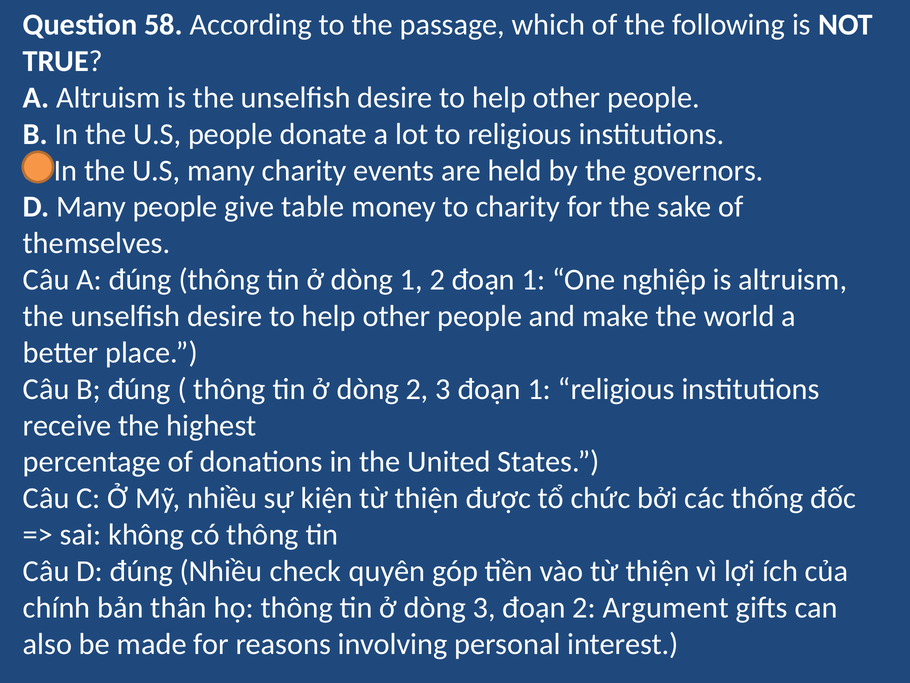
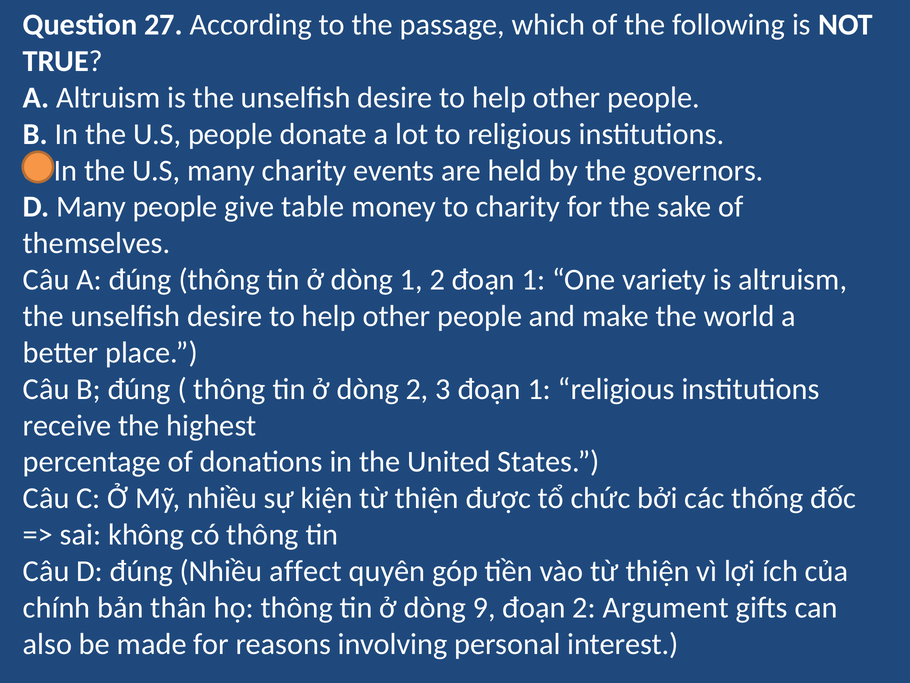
58: 58 -> 27 (164, 25)
nghiệp: nghiệp -> variety (664, 280)
check: check -> affect (305, 571)
dòng 3: 3 -> 9 (484, 607)
